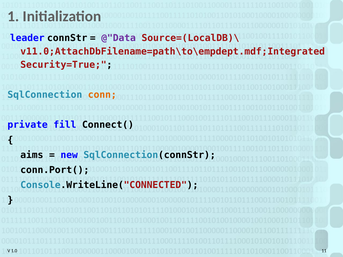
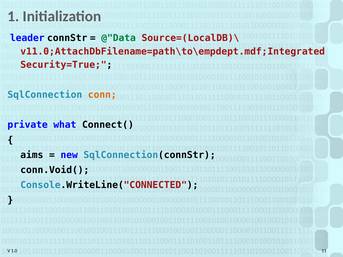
@"Data colour: purple -> green (119, 38)
fill: fill -> what (65, 125)
conn.Port(: conn.Port( -> conn.Void( (55, 170)
